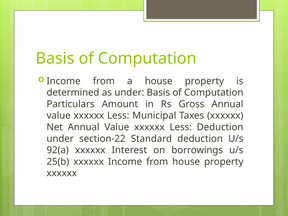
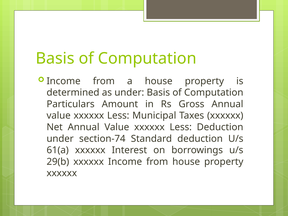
section-22: section-22 -> section-74 (102, 139)
92(a: 92(a -> 61(a (58, 150)
25(b: 25(b -> 29(b (58, 162)
